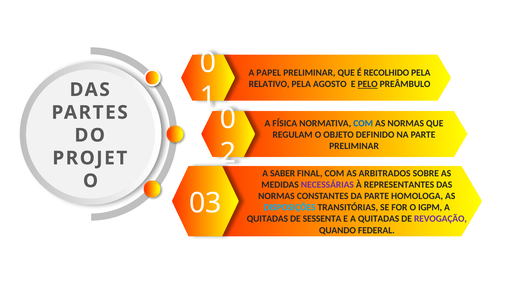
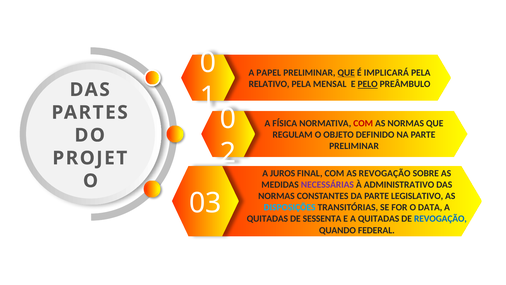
QUE underline: none -> present (346, 73)
RECOLHIDO: RECOLHIDO -> IMPLICARÁ (386, 73)
AGOSTO: AGOSTO -> MENSAL (330, 84)
COM colour: blue -> red (363, 123)
SABER: SABER -> JUROS (283, 173)
AS ARBITRADOS: ARBITRADOS -> REVOGAÇÃO (385, 173)
REPRESENTANTES: REPRESENTANTES -> ADMINISTRATIVO (399, 184)
HOMOLOGA: HOMOLOGA -> LEGISLATIVO (417, 196)
IGPM: IGPM -> DATA (430, 207)
REVOGAÇÃO colour: purple -> blue (440, 219)
